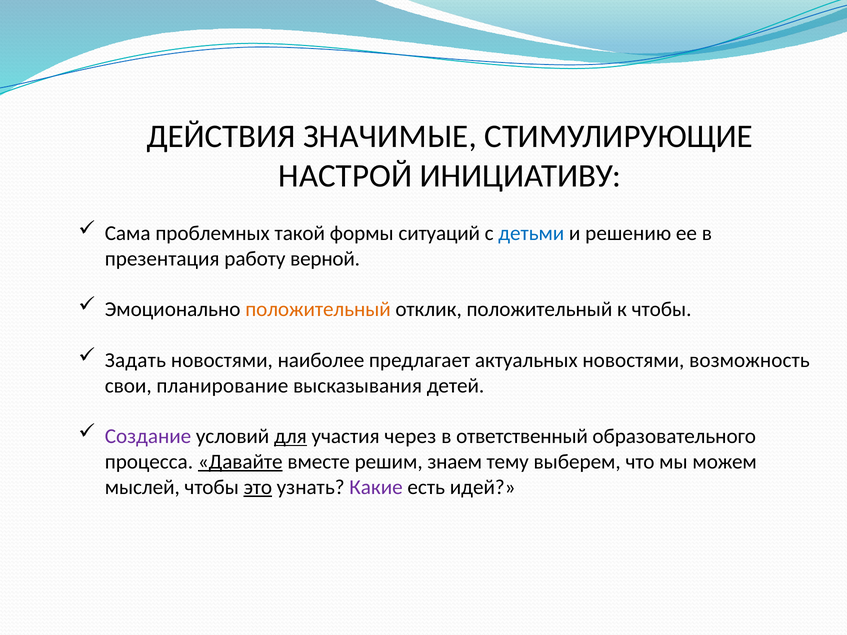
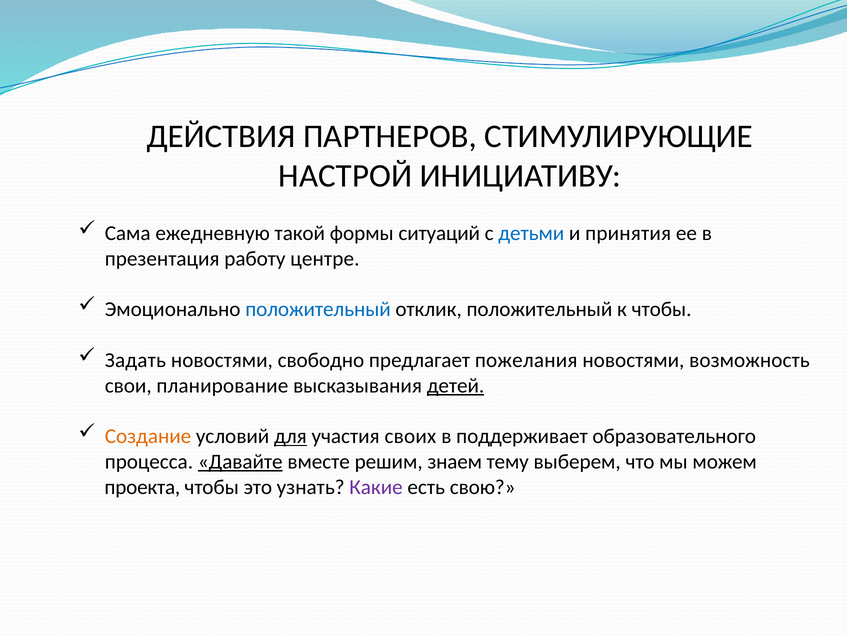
ЗНАЧИМЫЕ: ЗНАЧИМЫЕ -> ПАРТНЕРОВ (390, 137)
проблемных: проблемных -> ежедневную (213, 233)
решению: решению -> принятия (628, 233)
верной: верной -> центре (325, 259)
положительный colour: orange -> blue (318, 309)
наиболее: наиболее -> свободно (321, 360)
актуальных: актуальных -> пожелания (526, 360)
детей underline: none -> present (455, 386)
Создание colour: purple -> orange (148, 436)
через: через -> своих (410, 436)
ответственный: ответственный -> поддерживает (522, 436)
мыслей: мыслей -> проекта (142, 487)
это underline: present -> none (258, 487)
идей: идей -> свою (483, 487)
